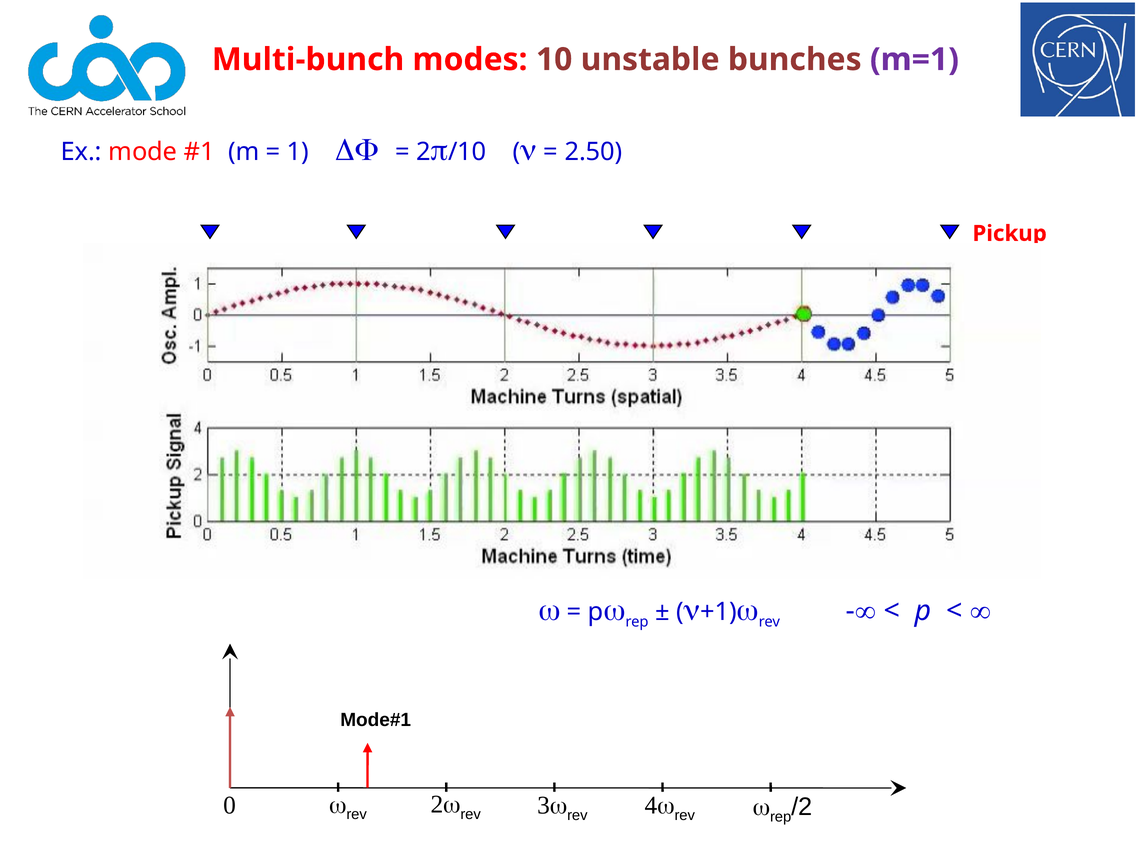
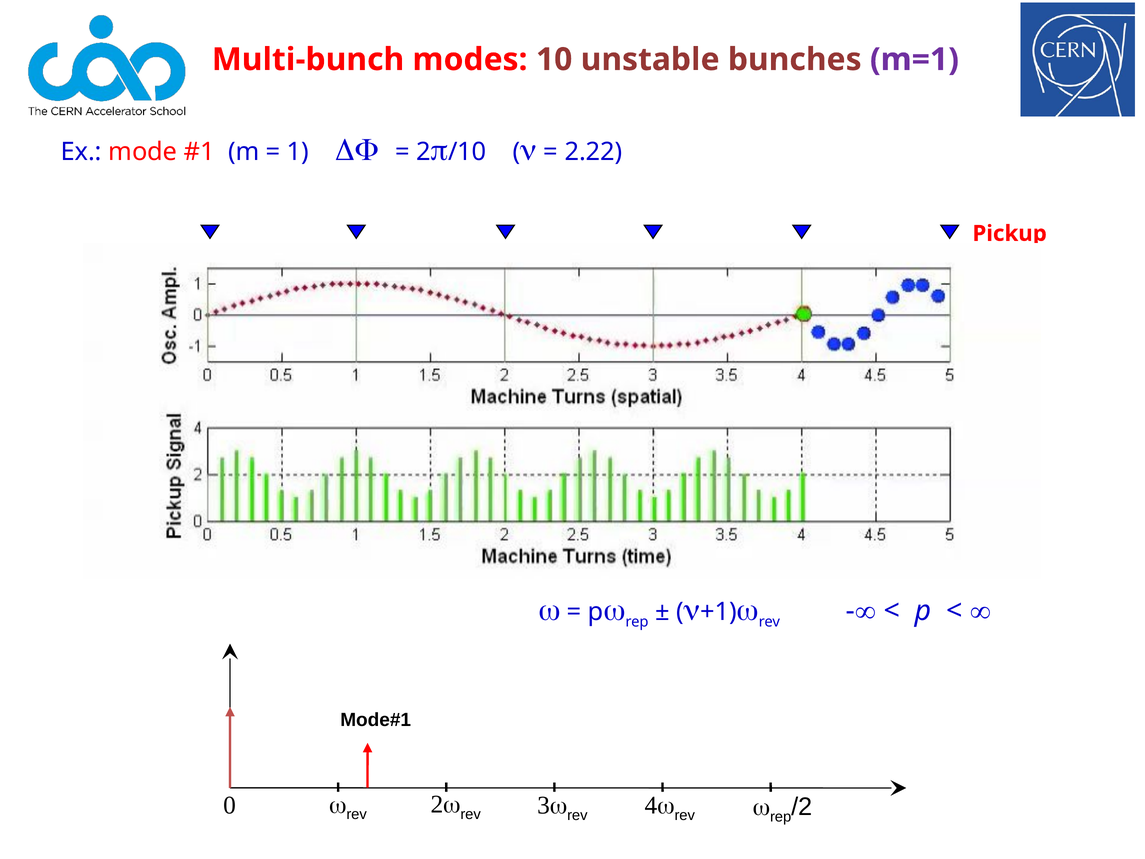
2.50: 2.50 -> 2.22 (594, 152)
